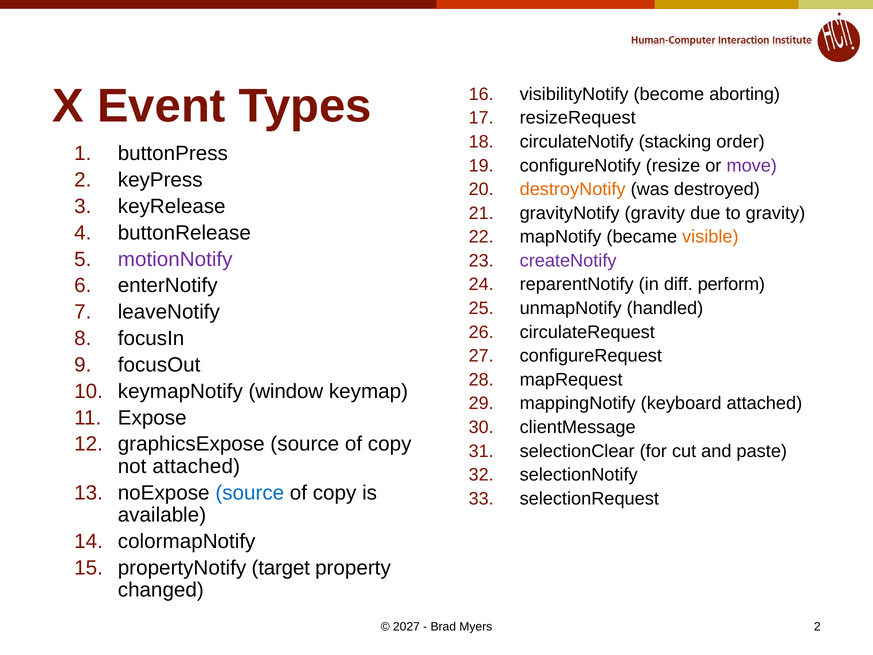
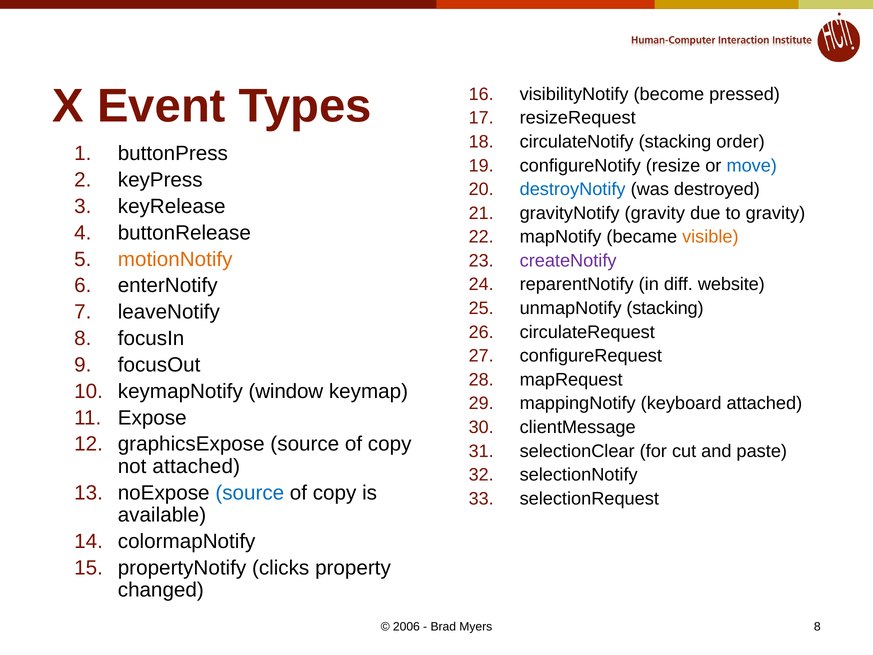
aborting: aborting -> pressed (745, 94)
move colour: purple -> blue (752, 165)
destroyNotify colour: orange -> blue (573, 189)
motionNotify colour: purple -> orange (175, 259)
perform: perform -> website (731, 284)
unmapNotify handled: handled -> stacking (665, 308)
target: target -> clicks (281, 568)
2027: 2027 -> 2006 (406, 627)
Myers 2: 2 -> 8 (817, 627)
